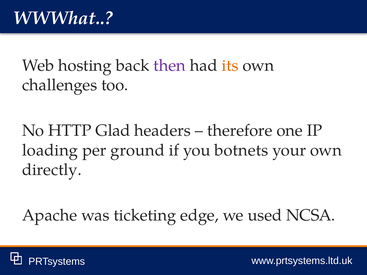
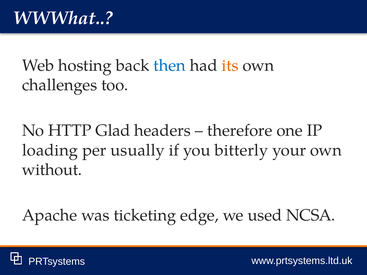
then colour: purple -> blue (170, 65)
ground: ground -> usually (138, 150)
botnets: botnets -> bitterly (241, 150)
directly: directly -> without (52, 170)
